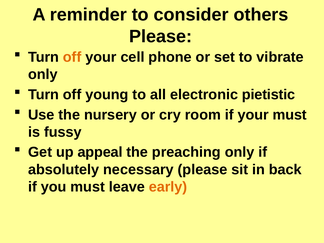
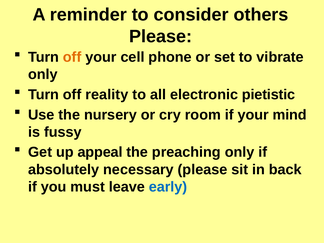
young: young -> reality (107, 95)
your must: must -> mind (290, 115)
early colour: orange -> blue (168, 187)
